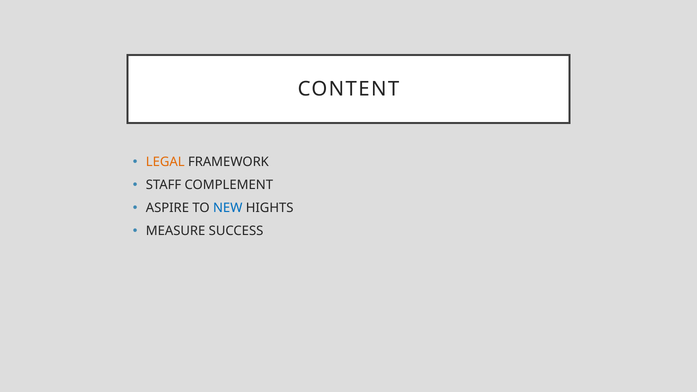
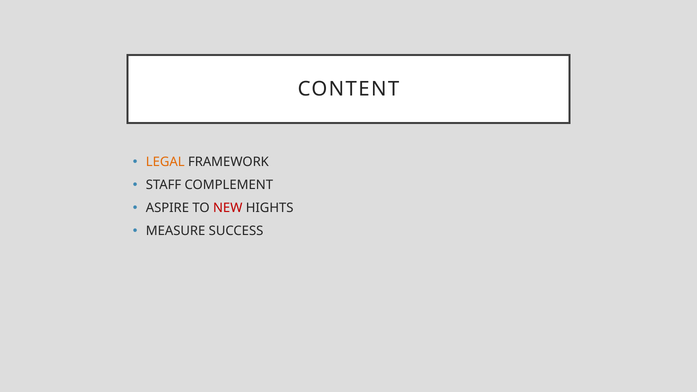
NEW colour: blue -> red (228, 208)
